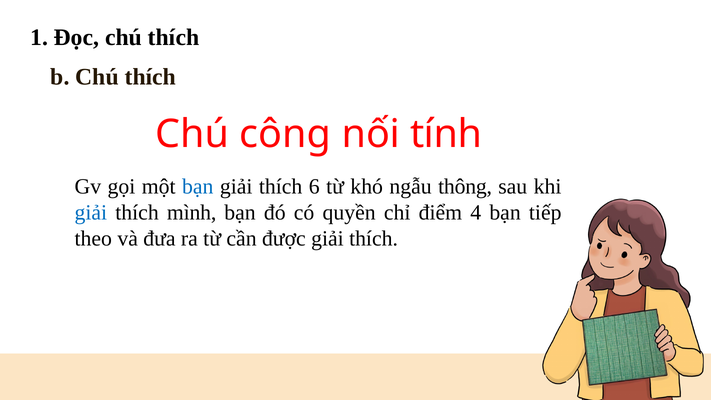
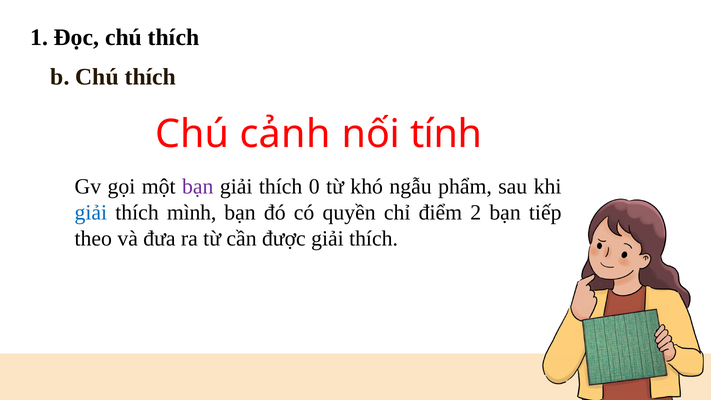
công: công -> cảnh (285, 134)
bạn colour: blue -> purple (198, 186)
6: 6 -> 0 (314, 186)
thông: thông -> phẩm (465, 186)
4: 4 -> 2 (476, 212)
